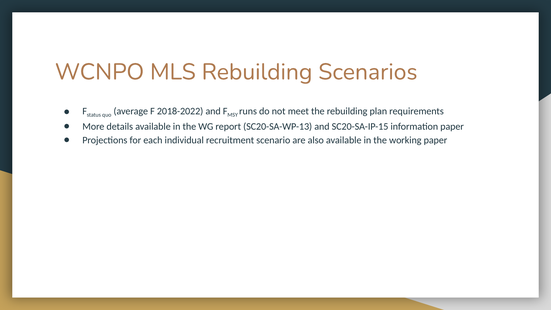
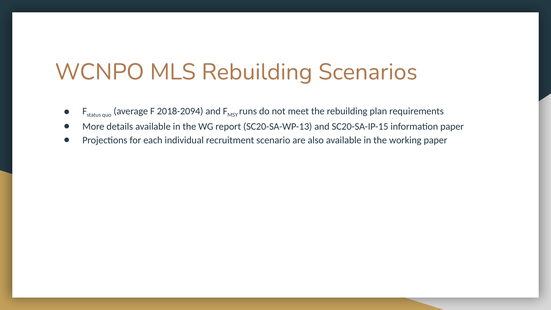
2018-2022: 2018-2022 -> 2018-2094 (180, 111)
